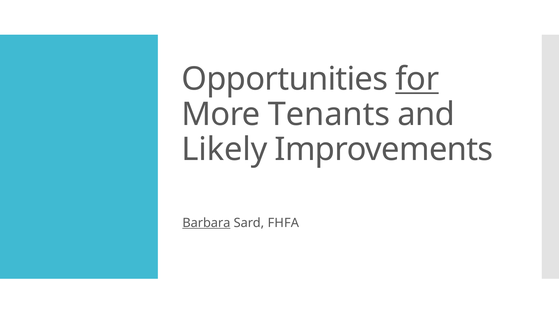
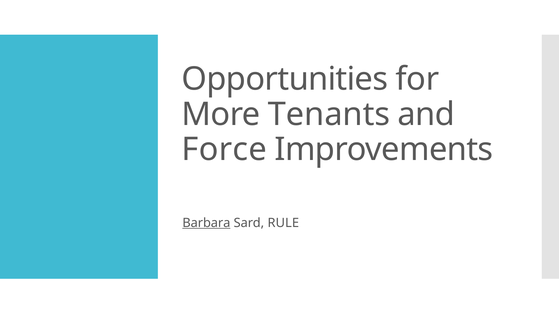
for underline: present -> none (417, 79)
Likely: Likely -> Force (224, 150)
FHFA: FHFA -> RULE (283, 223)
